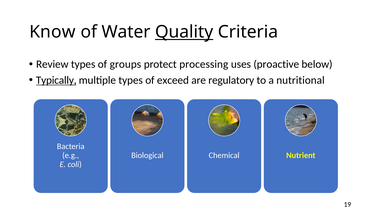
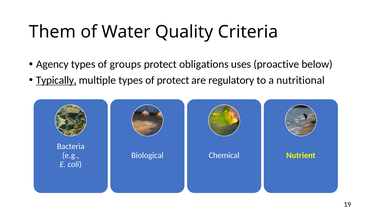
Know: Know -> Them (52, 32)
Quality underline: present -> none (184, 32)
Review: Review -> Agency (52, 64)
processing: processing -> obligations (204, 64)
of exceed: exceed -> protect (173, 80)
